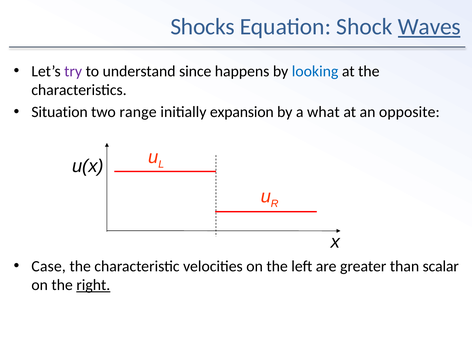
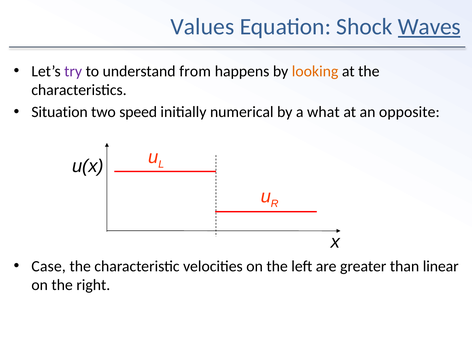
Shocks: Shocks -> Values (202, 27)
since: since -> from (195, 71)
looking colour: blue -> orange (315, 71)
range: range -> speed (138, 112)
expansion: expansion -> numerical (242, 112)
scalar: scalar -> linear (441, 266)
right underline: present -> none (93, 285)
